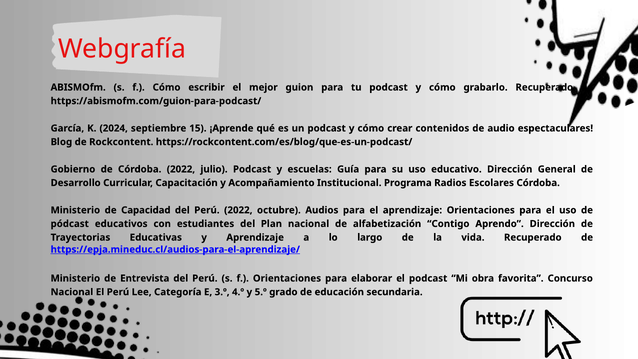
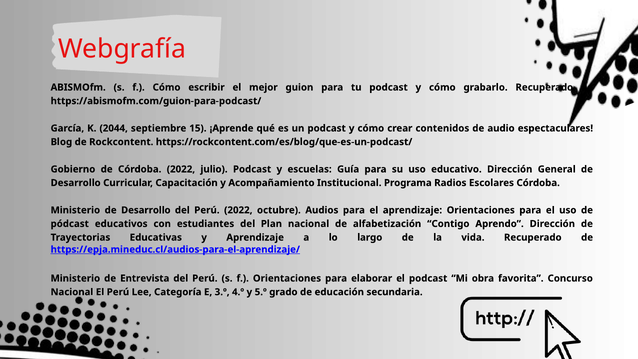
2024: 2024 -> 2044 (114, 128)
Ministerio de Capacidad: Capacidad -> Desarrollo (146, 210)
